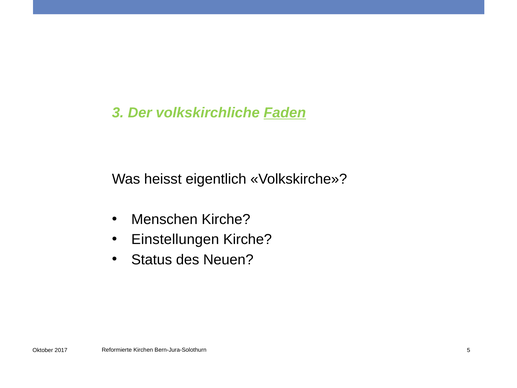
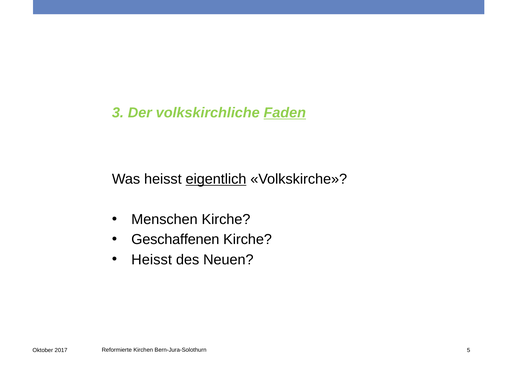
eigentlich underline: none -> present (216, 179)
Einstellungen: Einstellungen -> Geschaffenen (175, 239)
Status: Status -> Heisst (152, 260)
